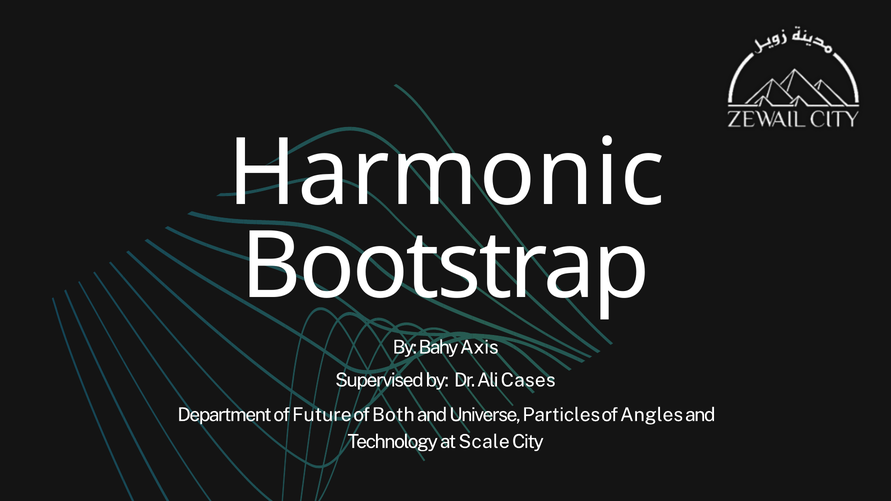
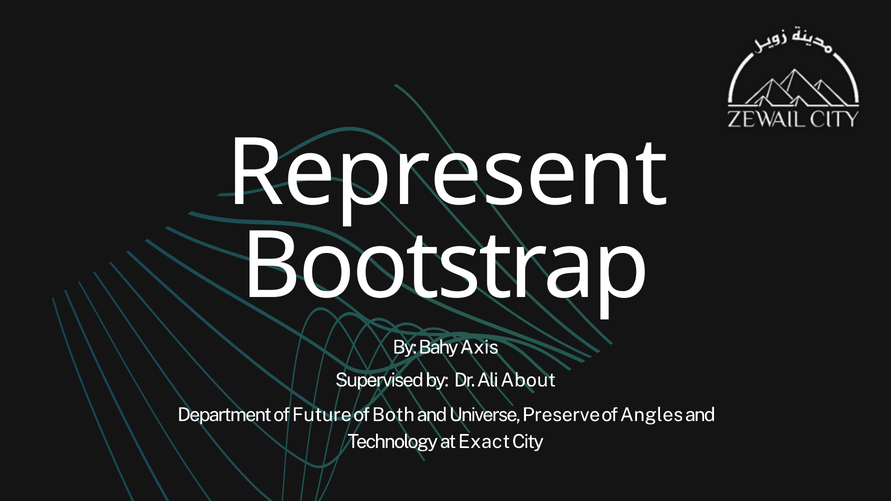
Harmonic: Harmonic -> Represent (447, 173)
Cases: Cases -> About (528, 380)
Particles: Particles -> Preserve (561, 415)
Scale: Scale -> Exact (484, 442)
